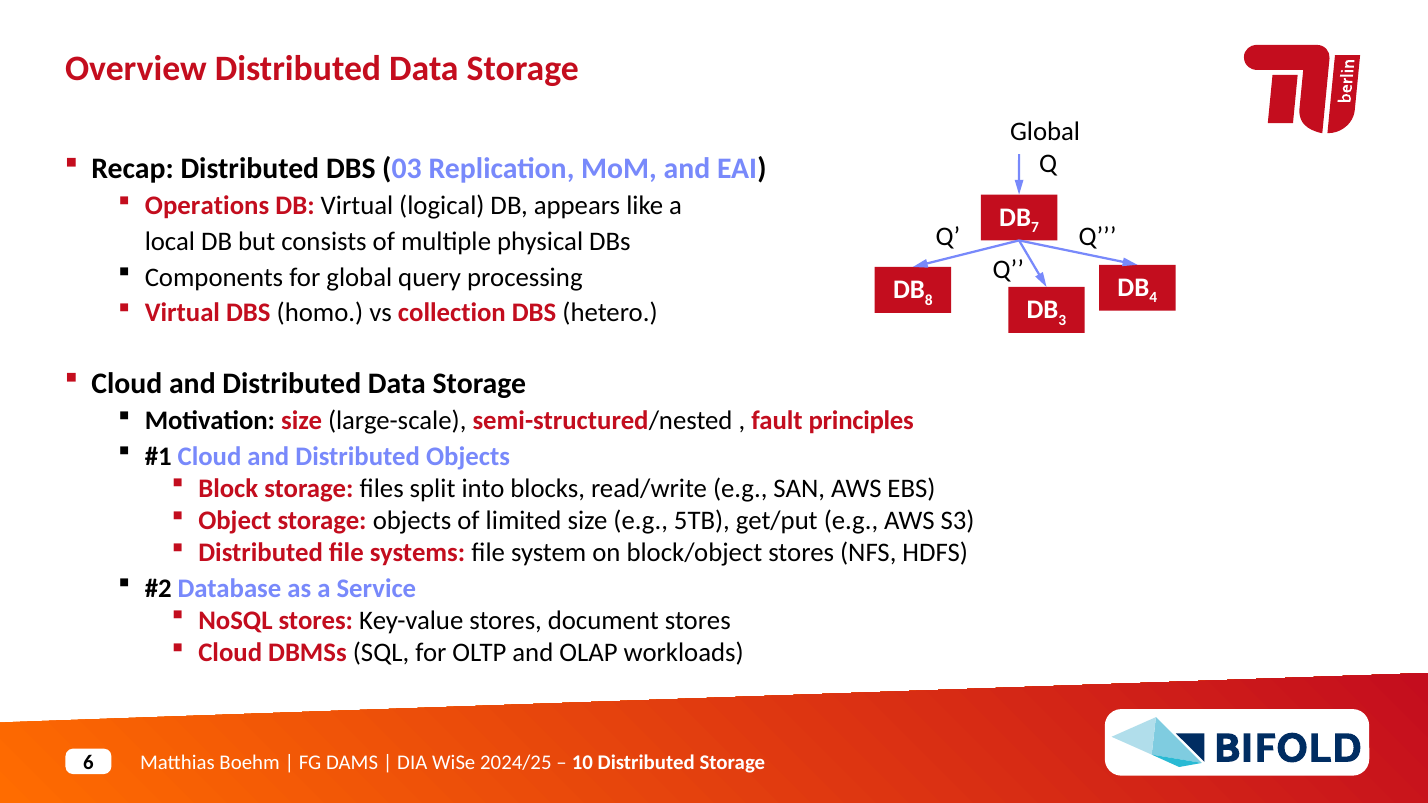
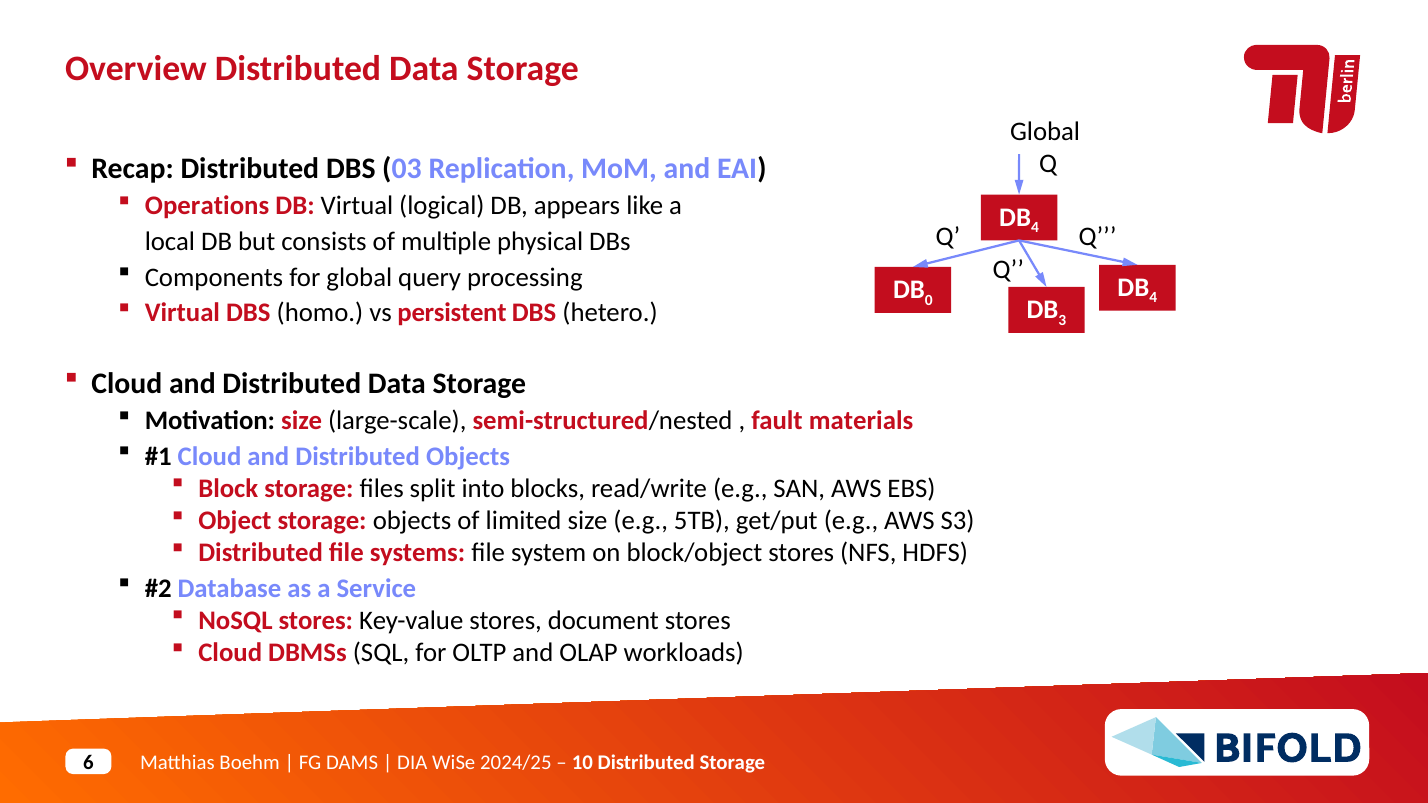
7: 7 -> 4 (1035, 228)
8: 8 -> 0 (929, 300)
collection: collection -> persistent (452, 313)
principles: principles -> materials (861, 421)
